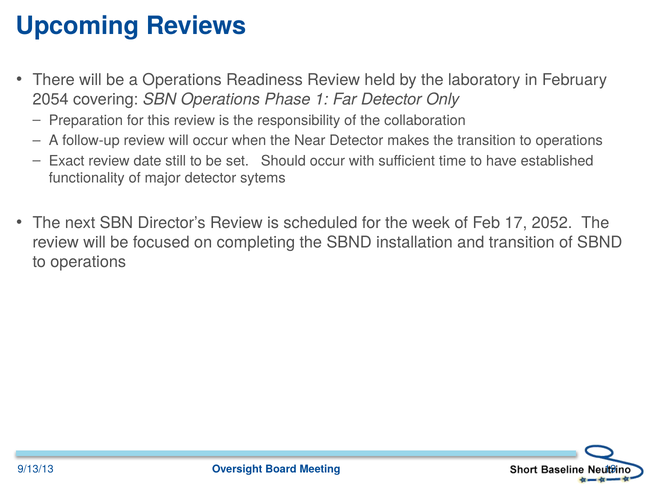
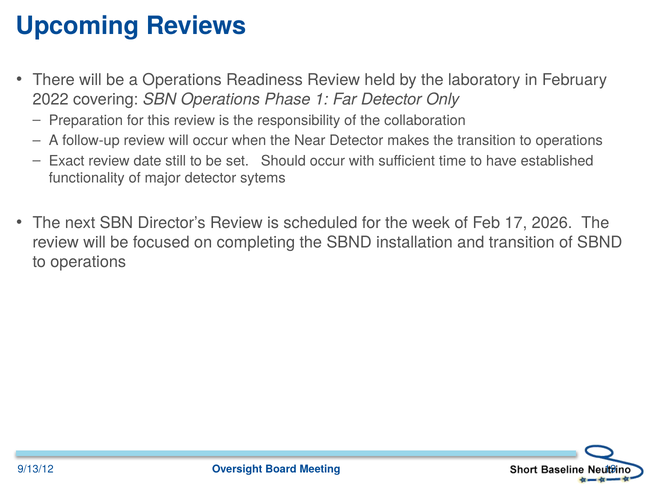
2054: 2054 -> 2022 (51, 99)
2052: 2052 -> 2026 (552, 223)
9/13/13: 9/13/13 -> 9/13/12 (36, 470)
